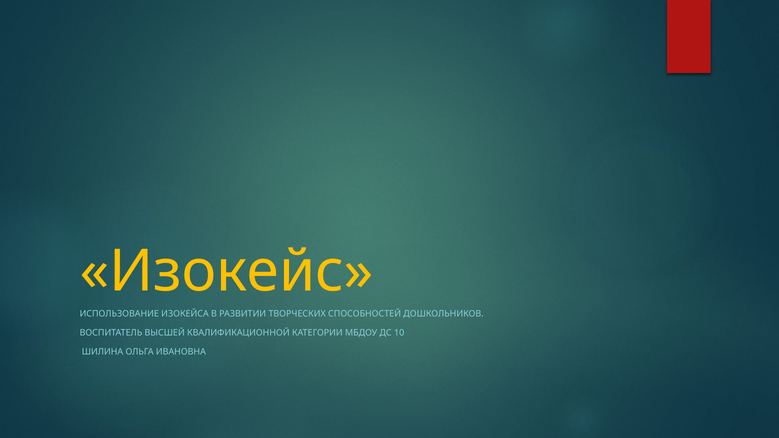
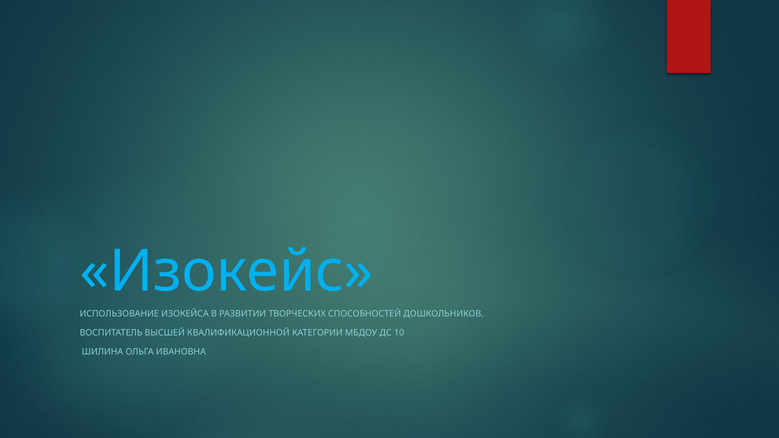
Изокейс colour: yellow -> light blue (227, 271)
